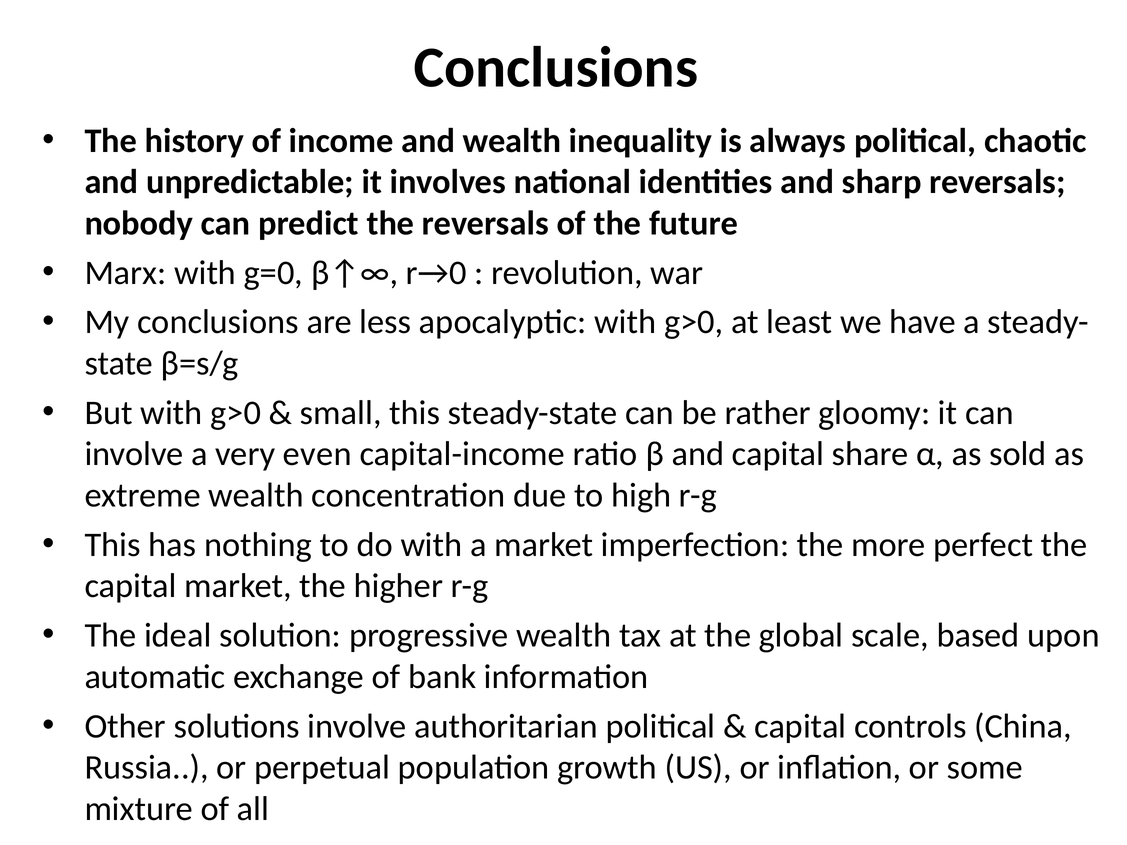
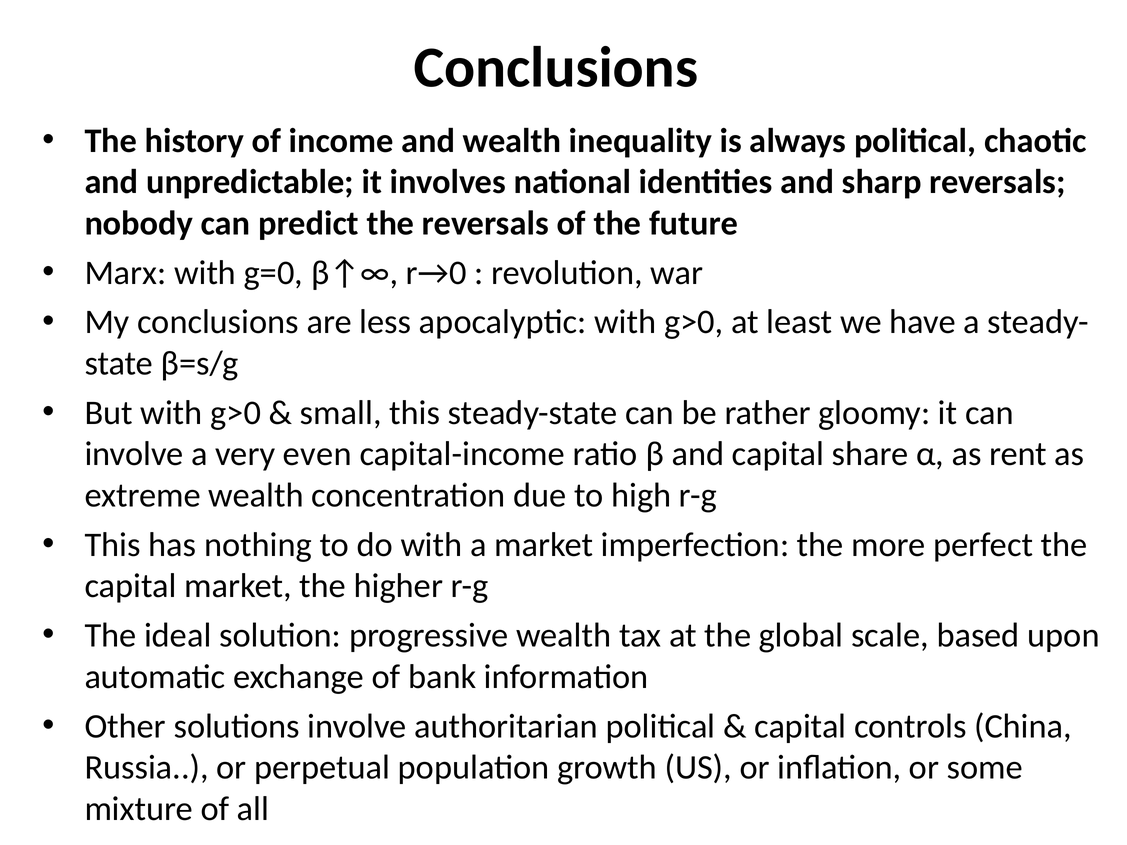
sold: sold -> rent (1018, 454)
